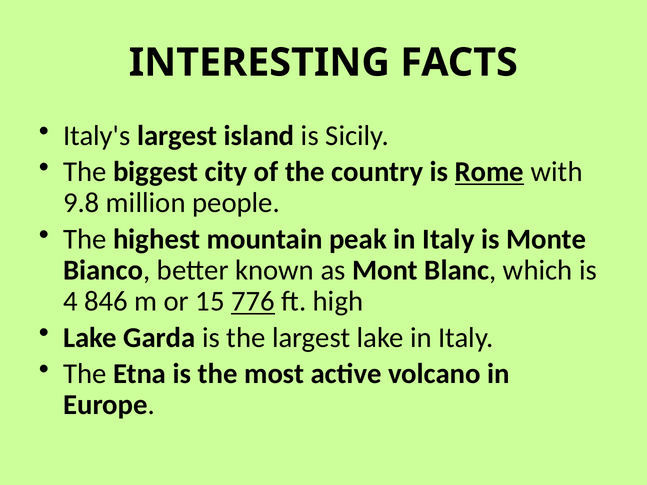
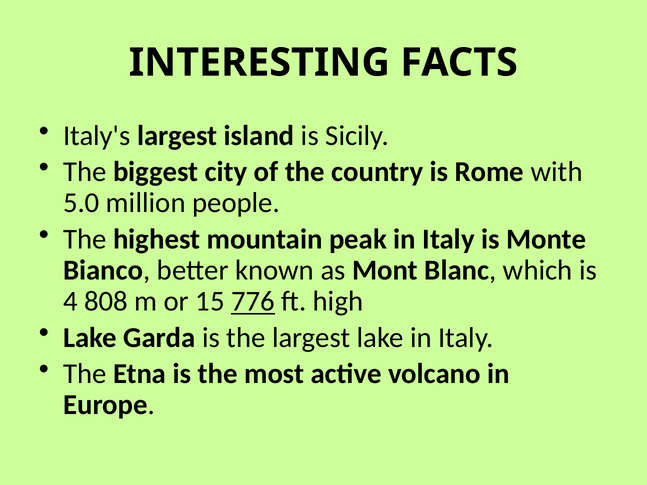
Rome underline: present -> none (489, 172)
9.8: 9.8 -> 5.0 (81, 203)
846: 846 -> 808 (106, 301)
